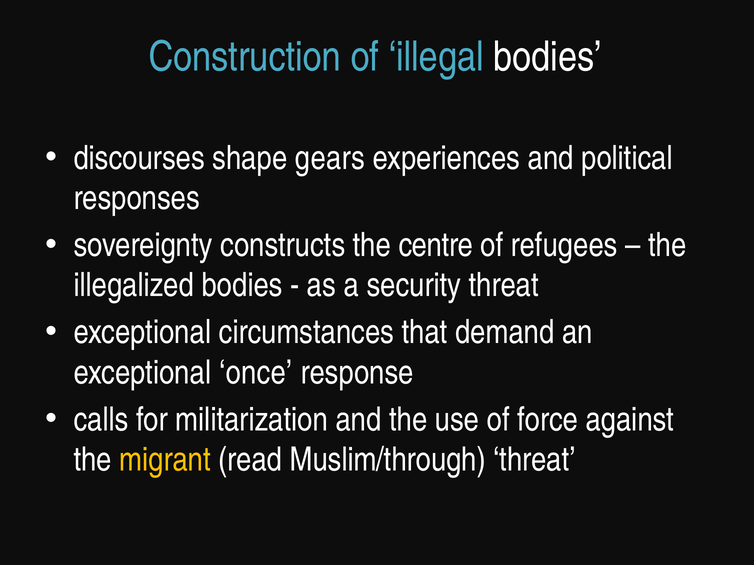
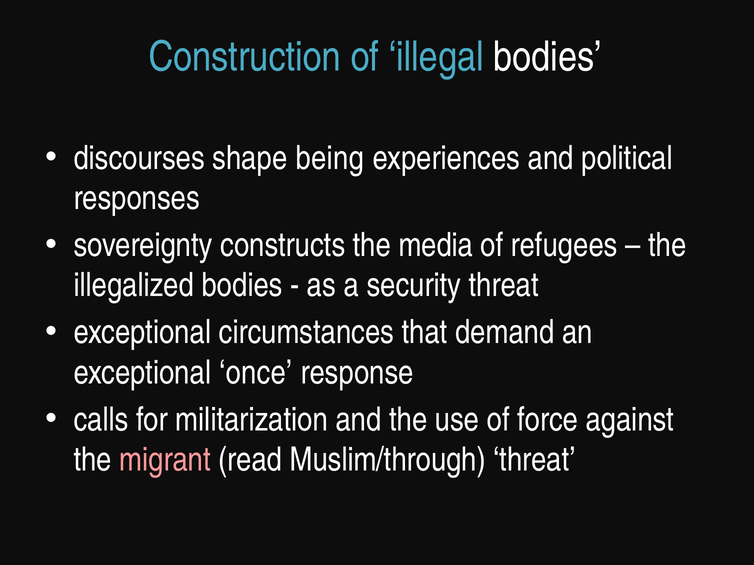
gears: gears -> being (330, 158)
centre: centre -> media (436, 245)
migrant colour: yellow -> pink (165, 460)
